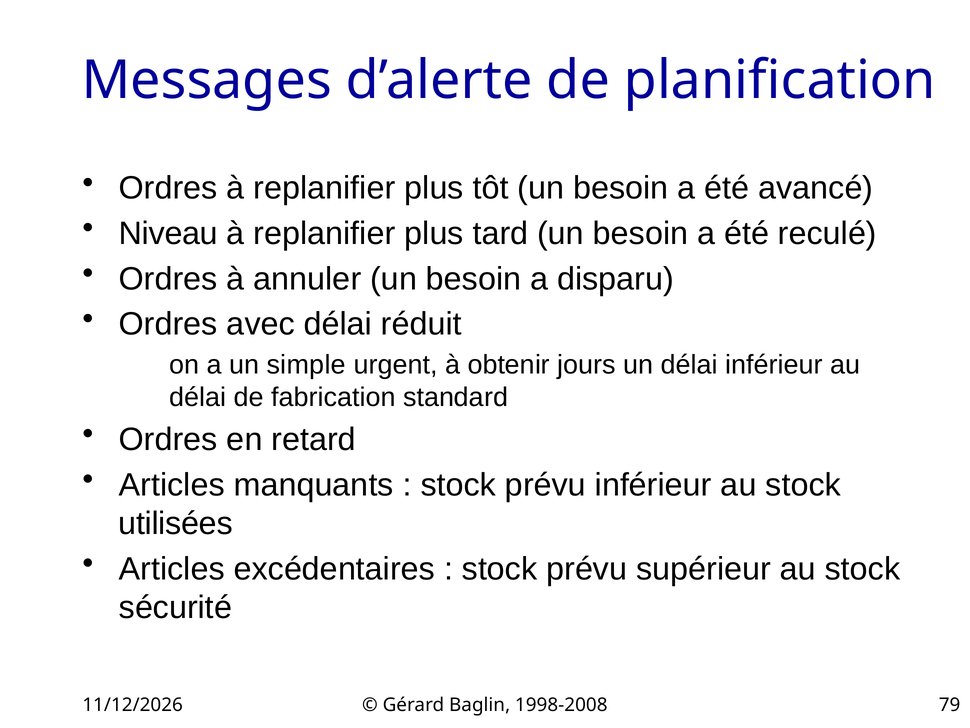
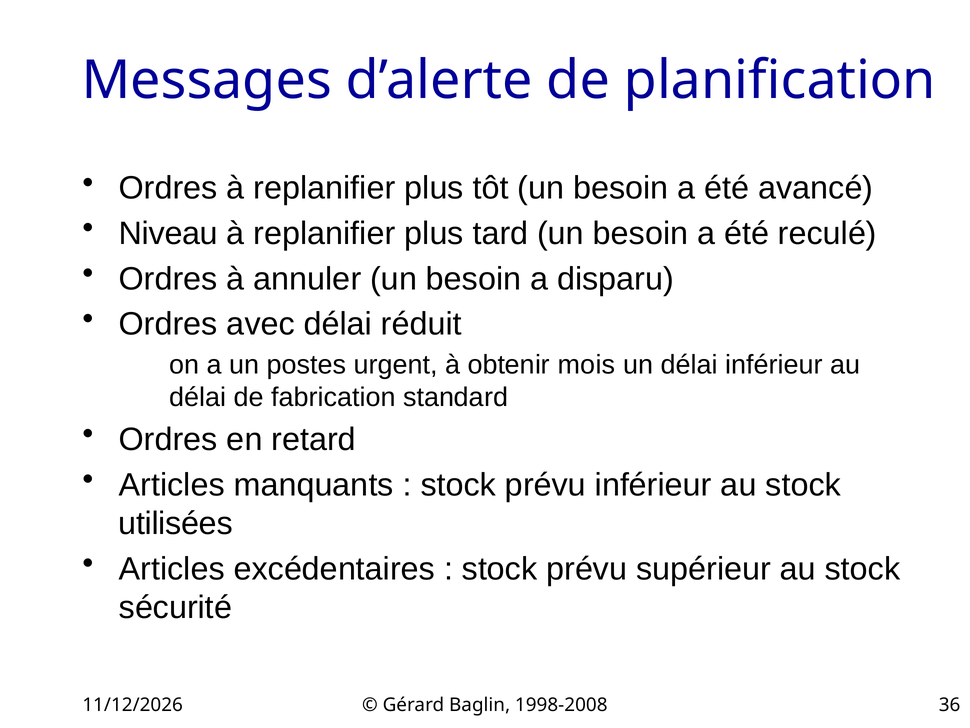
simple: simple -> postes (306, 365)
jours: jours -> mois (587, 365)
79: 79 -> 36 (950, 705)
